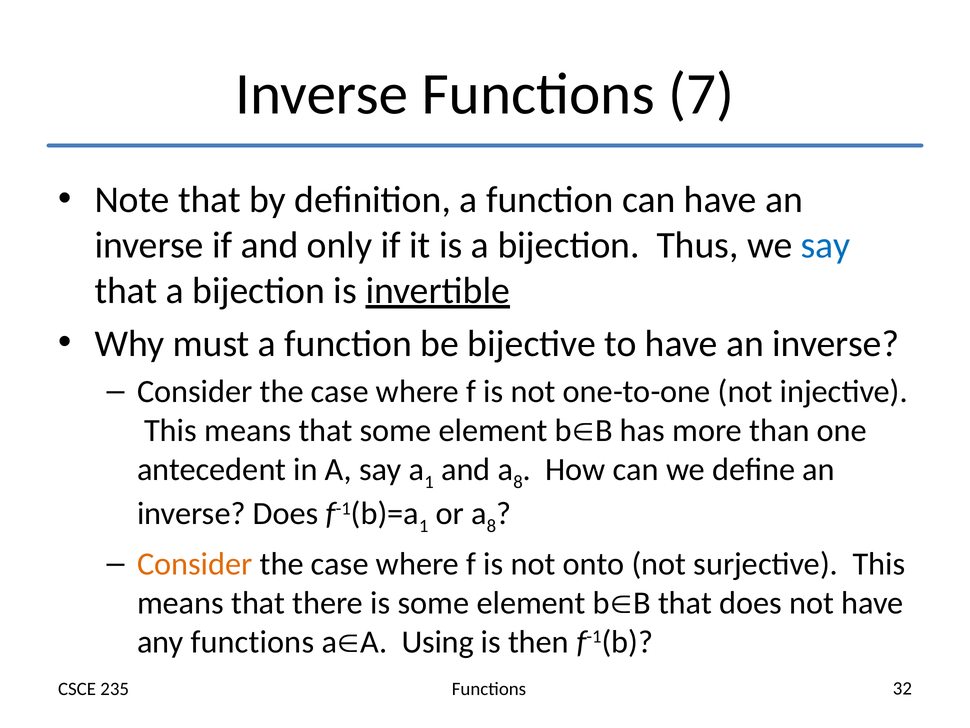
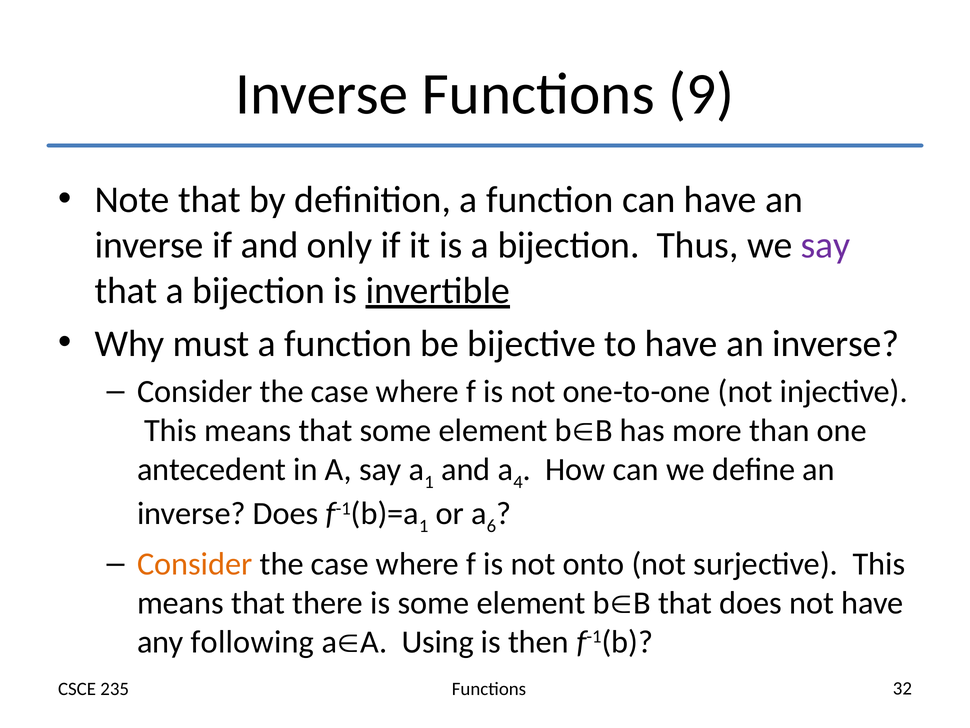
7: 7 -> 9 (701, 94)
say colour: blue -> purple (826, 245)
and a 8: 8 -> 4 (518, 482)
or a 8: 8 -> 6 (491, 526)
any functions: functions -> following (252, 641)
